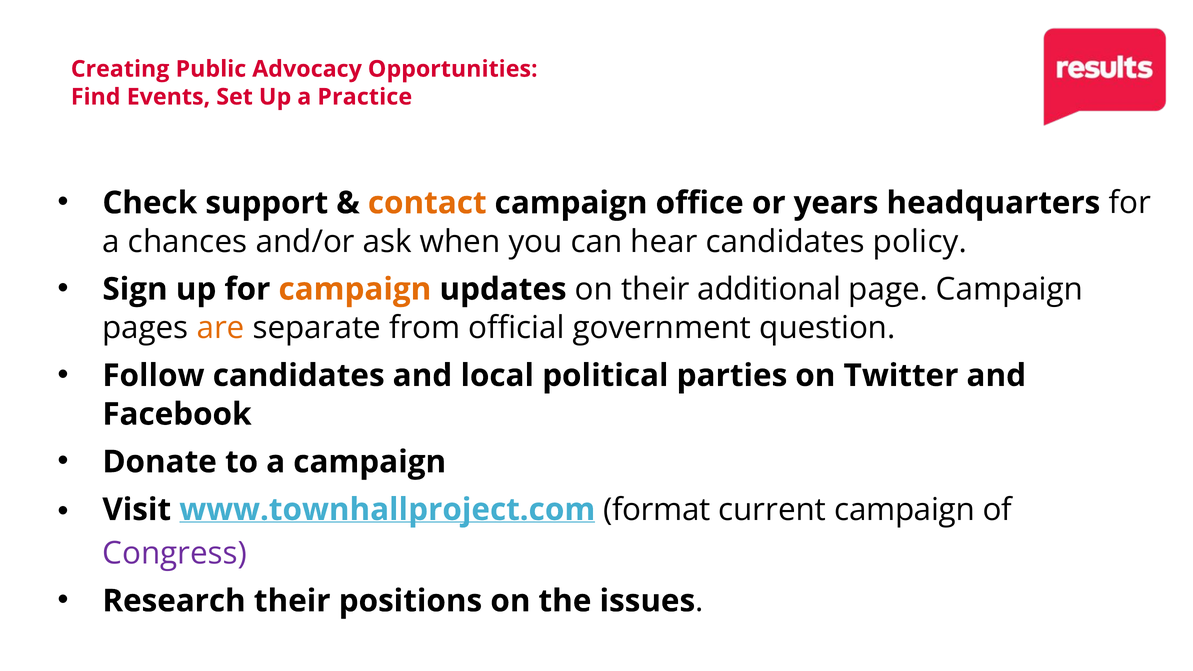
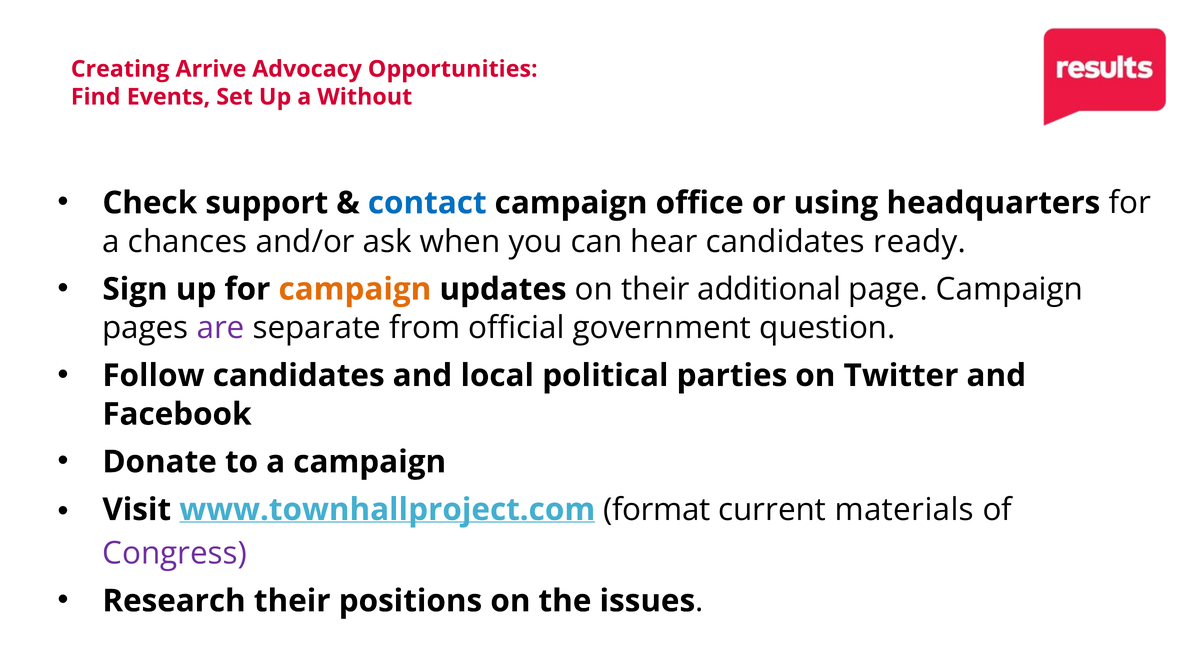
Public: Public -> Arrive (211, 69)
Practice: Practice -> Without (365, 97)
contact colour: orange -> blue (427, 203)
years: years -> using (836, 203)
policy: policy -> ready (920, 242)
are colour: orange -> purple (221, 328)
current campaign: campaign -> materials (904, 510)
